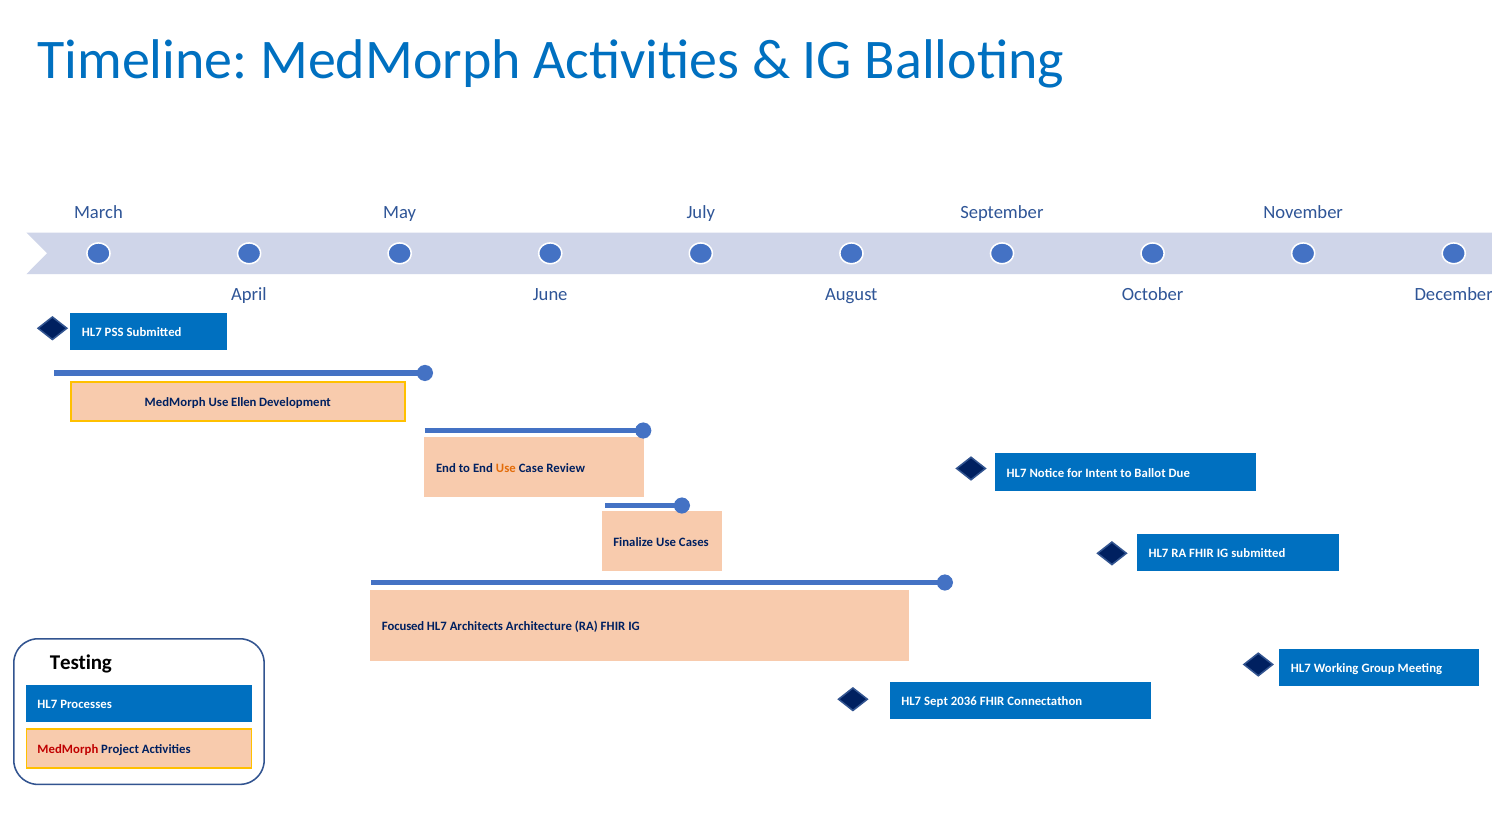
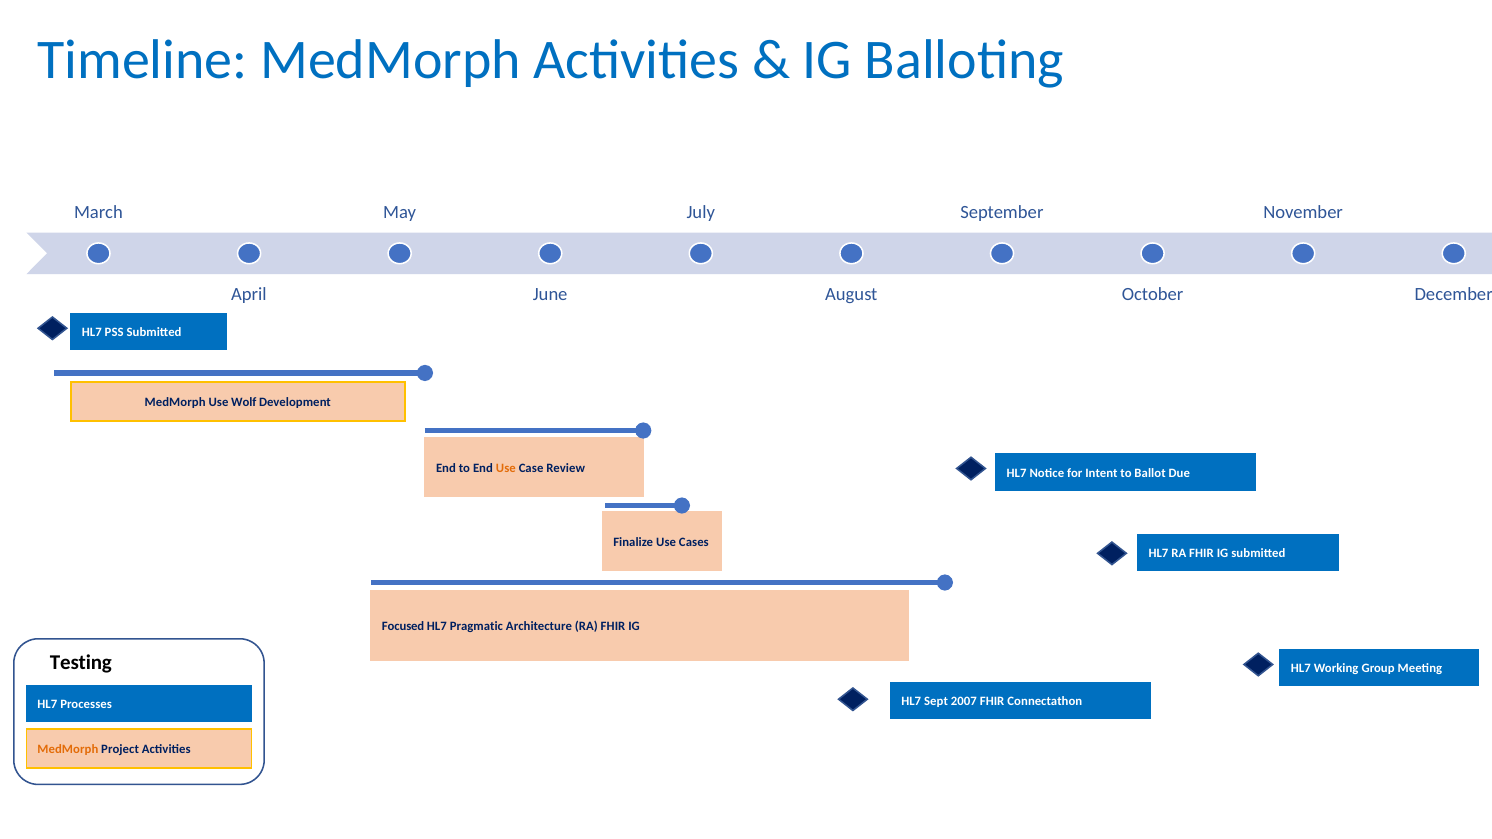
Ellen: Ellen -> Wolf (244, 402)
Architects: Architects -> Pragmatic (476, 626)
2036: 2036 -> 2007 (964, 702)
MedMorph colour: red -> orange (68, 750)
